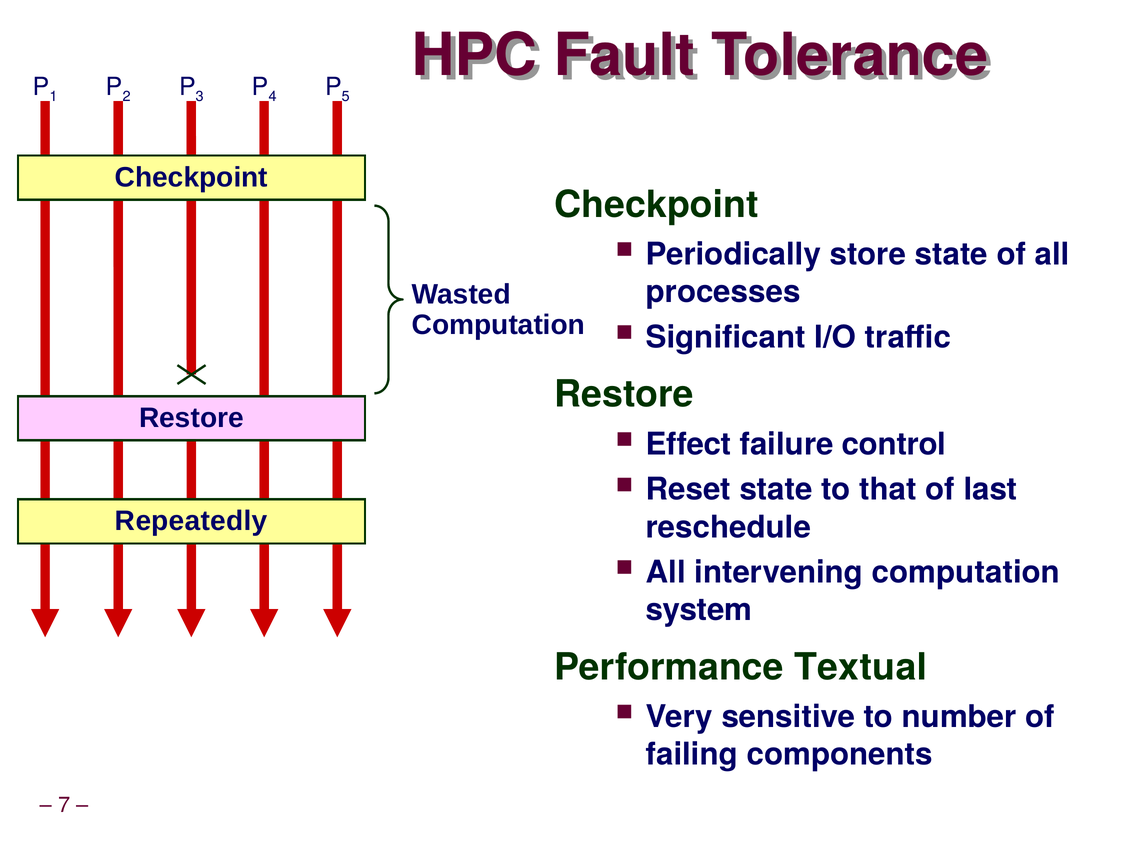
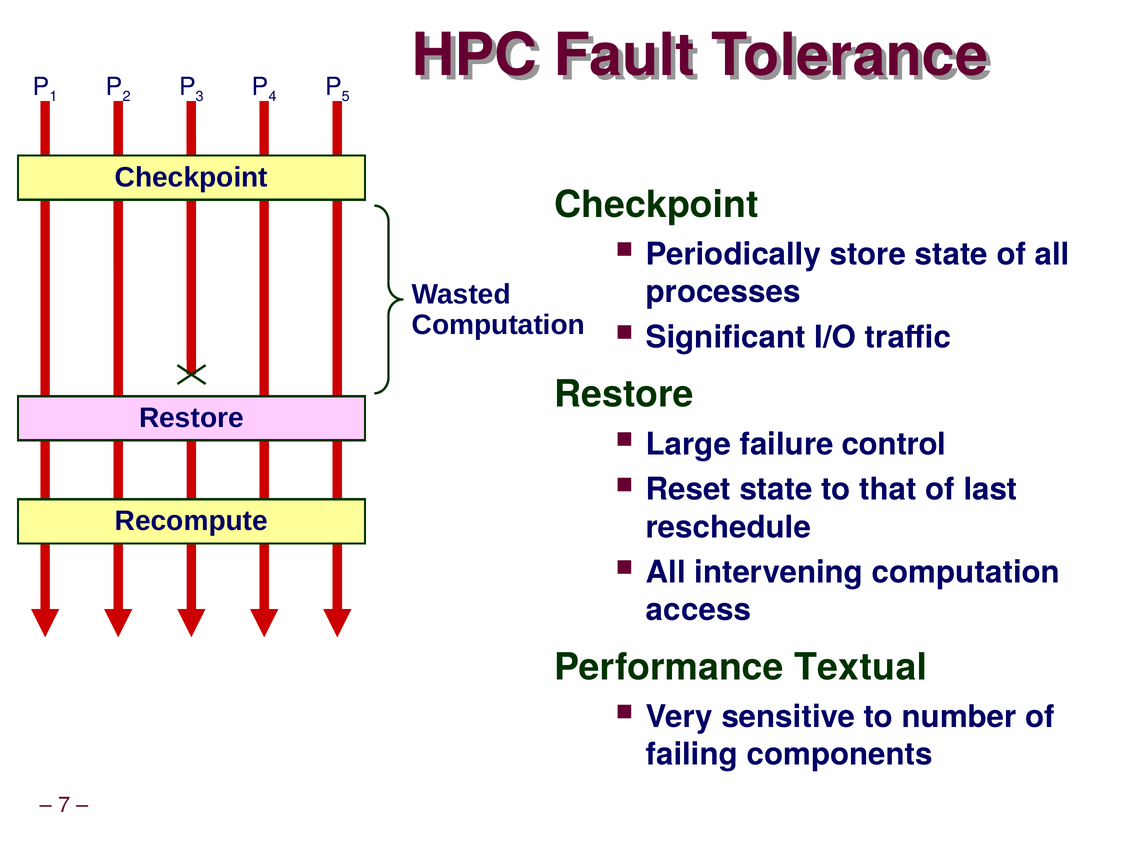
Effect: Effect -> Large (688, 444)
Repeatedly: Repeatedly -> Recompute (191, 521)
system: system -> access (699, 610)
